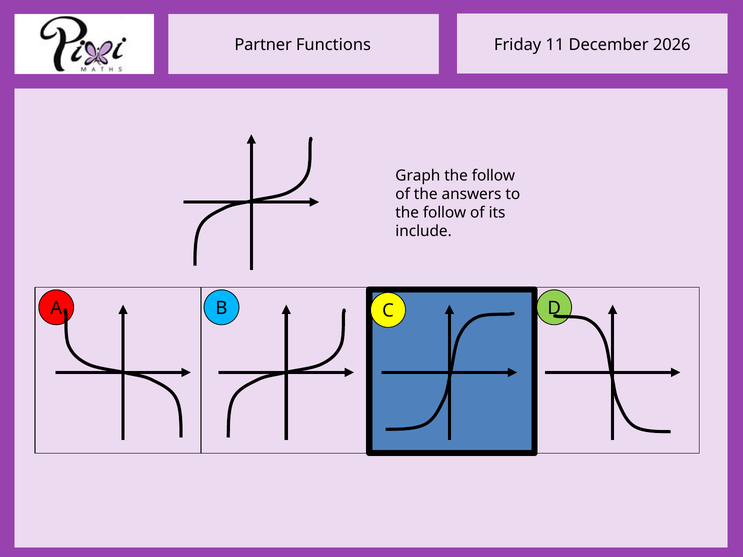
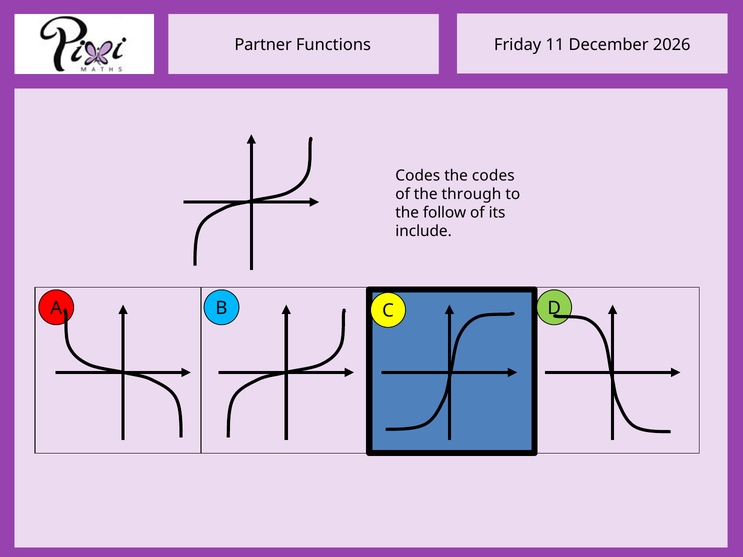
Graph: Graph -> Codes (418, 176)
follow: follow -> codes (493, 176)
answers: answers -> through (471, 194)
